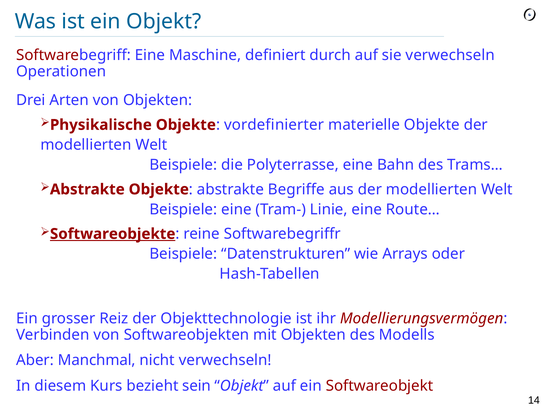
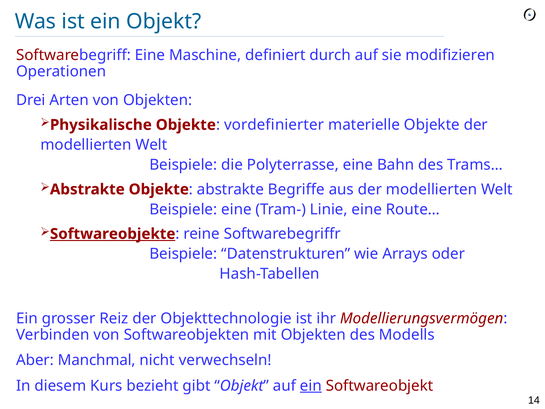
sie verwechseln: verwechseln -> modifizieren (450, 55)
sein: sein -> gibt (197, 385)
ein underline: none -> present (311, 385)
